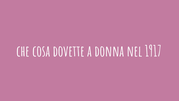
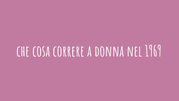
dovette: dovette -> correre (69, 51)
1917: 1917 -> 1969 (153, 51)
